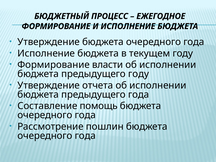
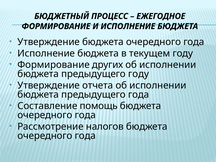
власти: власти -> других (108, 65)
пошлин: пошлин -> налогов (105, 127)
